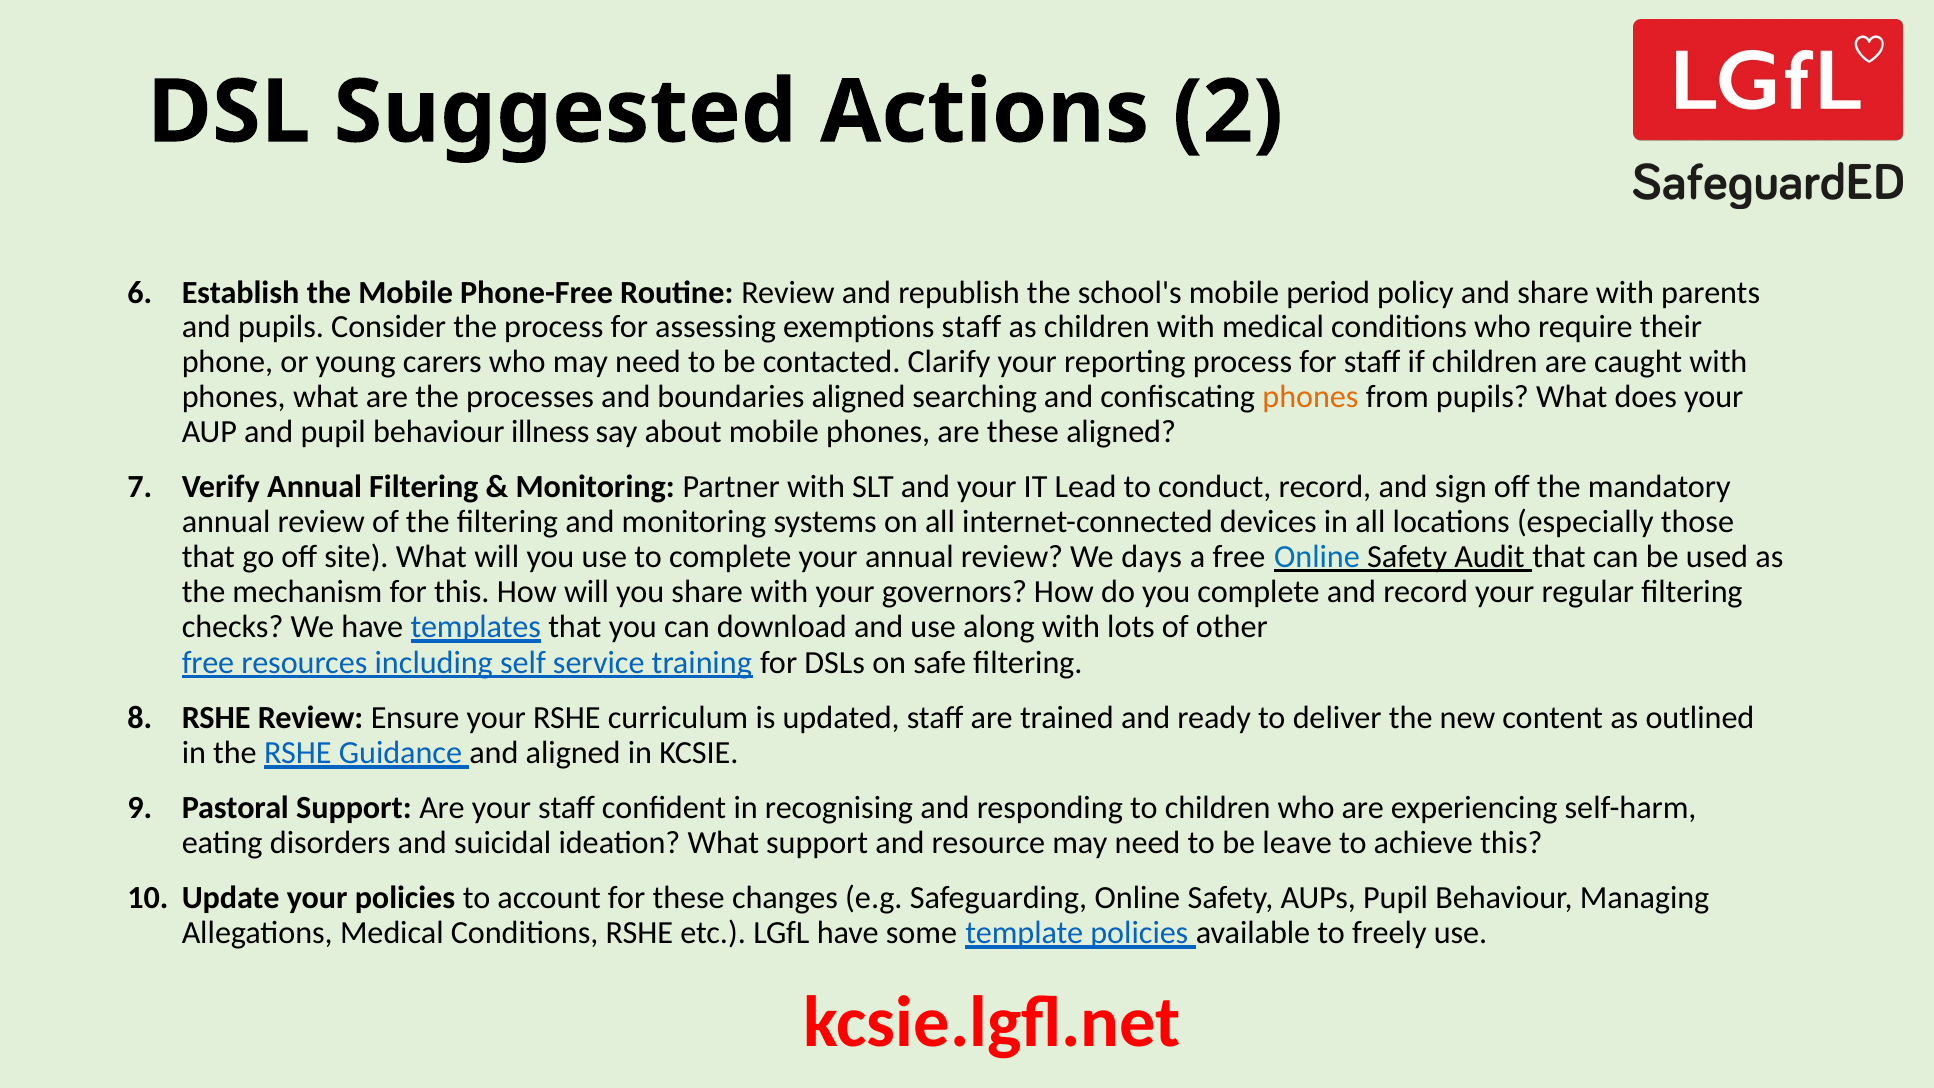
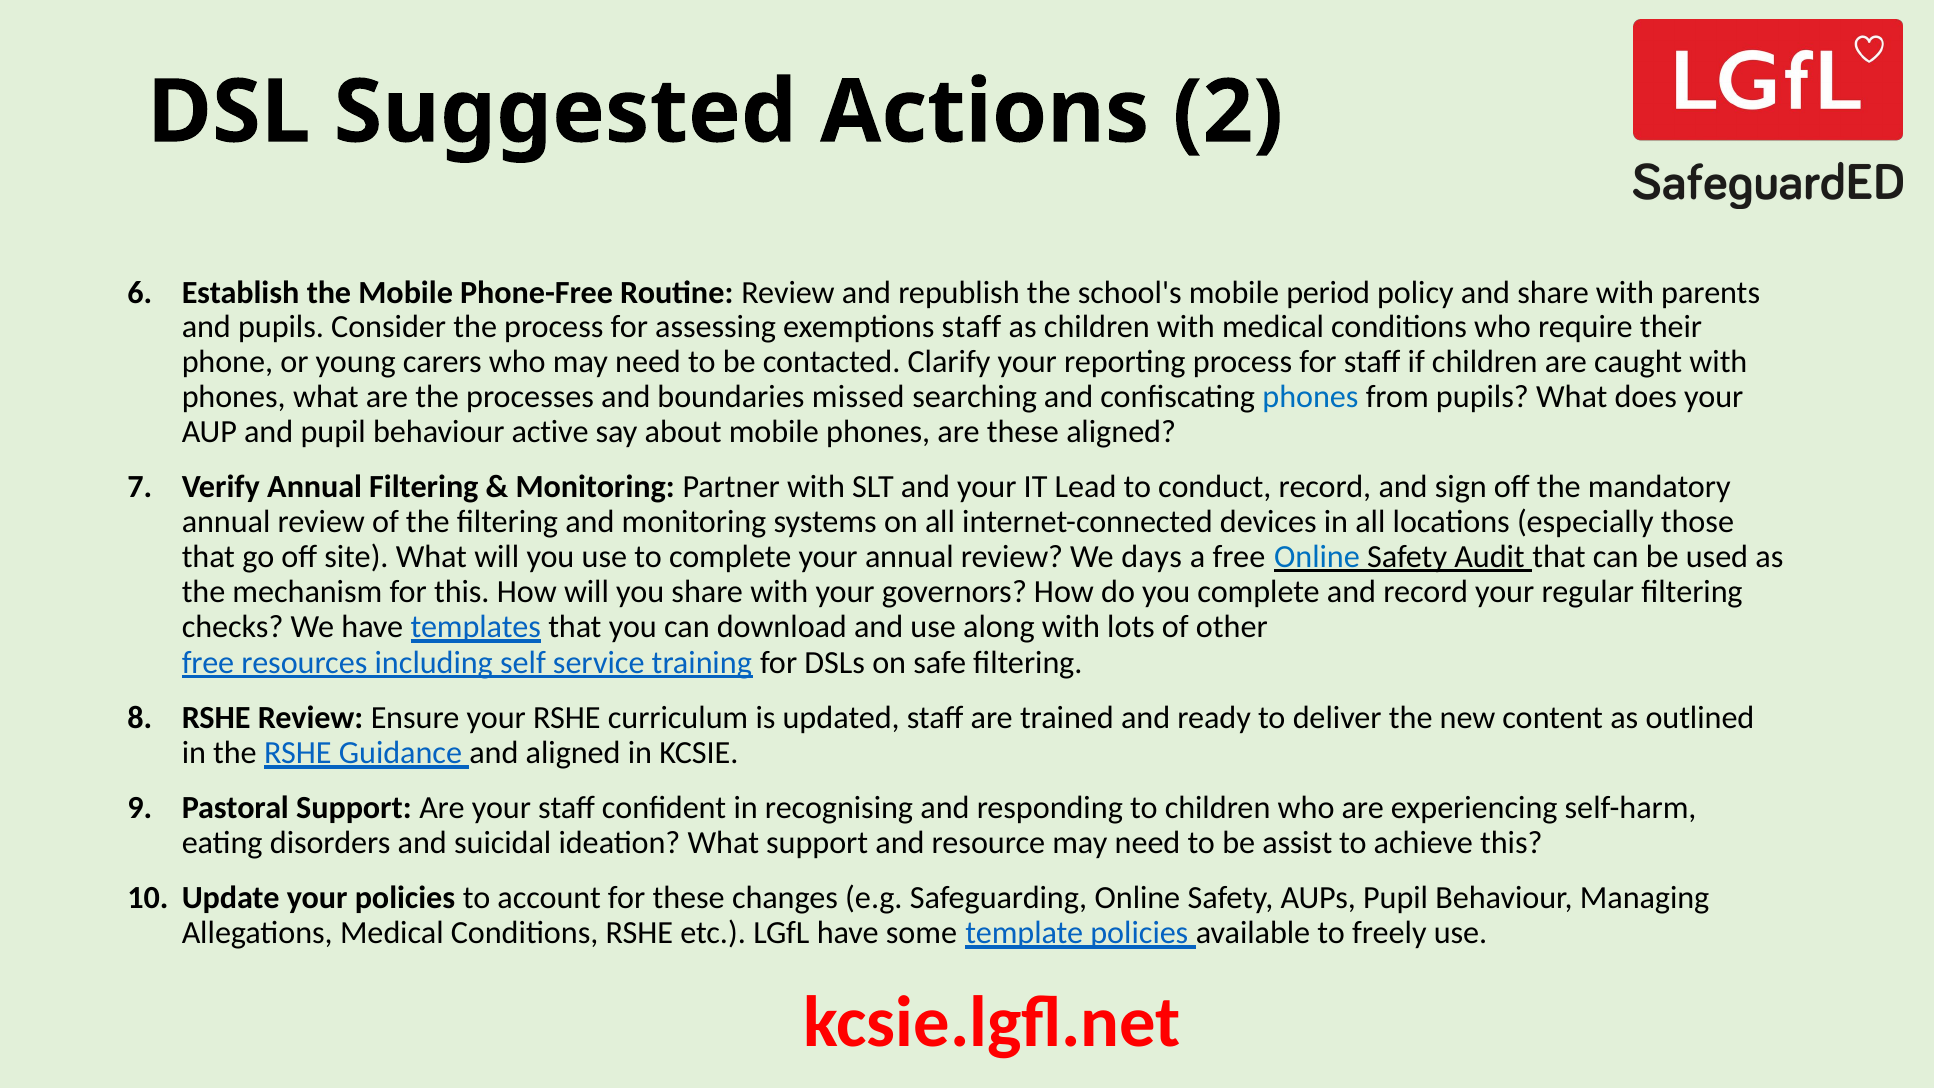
boundaries aligned: aligned -> missed (858, 397)
phones colour: orange -> blue (1310, 397)
illness: illness -> active (550, 432)
leave: leave -> assist (1297, 843)
